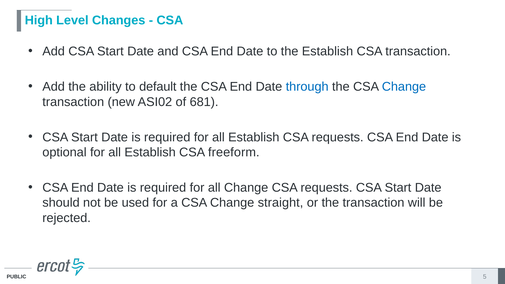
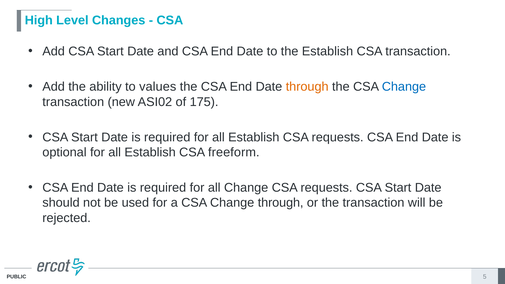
default: default -> values (158, 87)
through colour: blue -> orange (307, 87)
681: 681 -> 175 (204, 102)
Change straight: straight -> through (281, 203)
